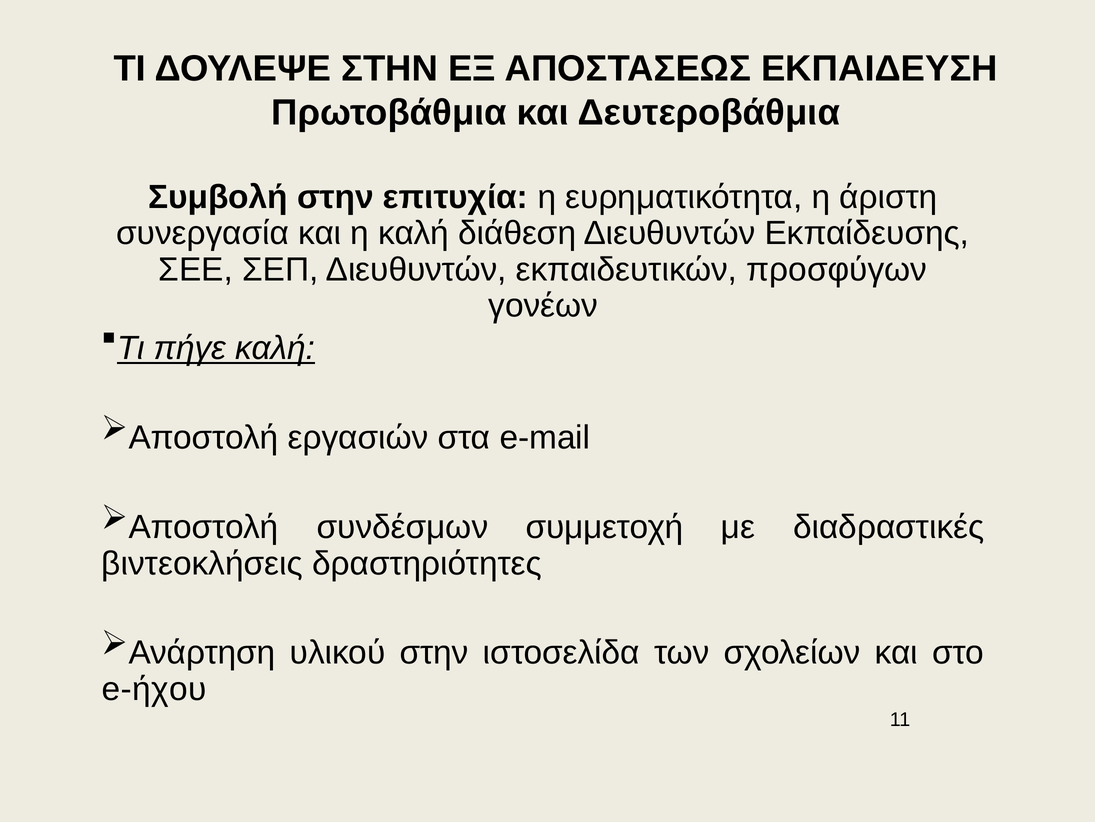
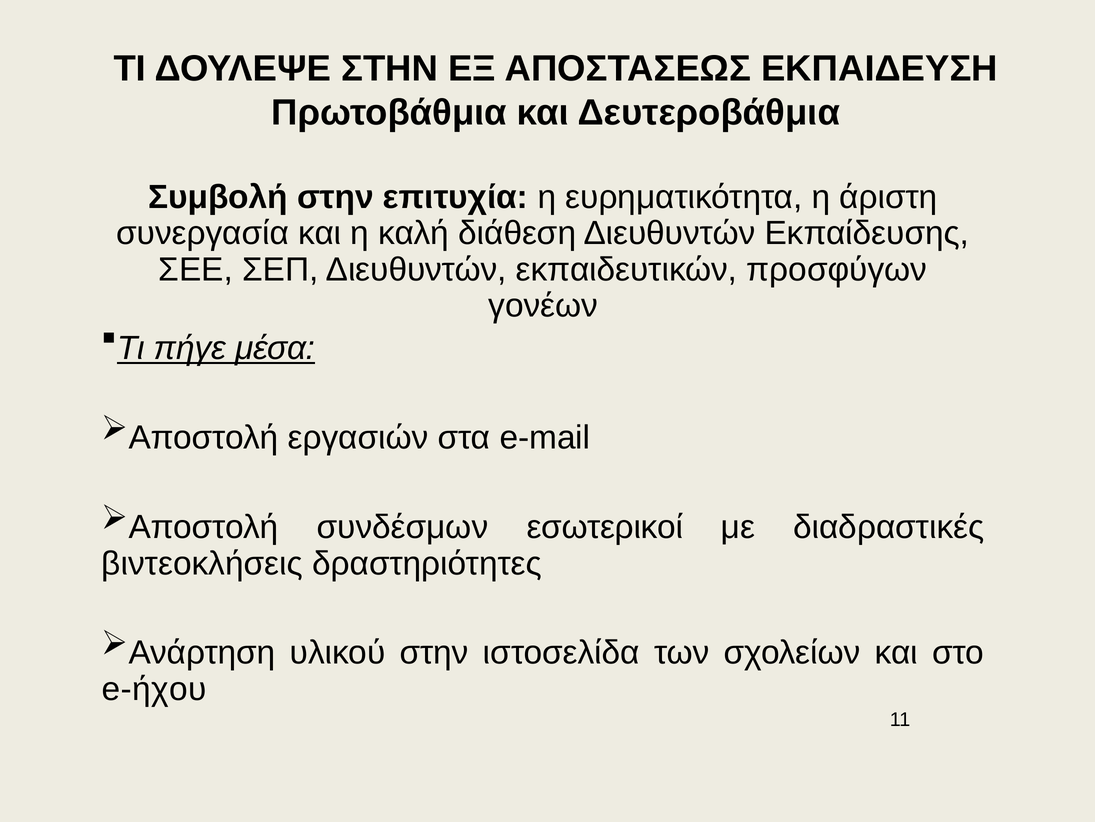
πήγε καλή: καλή -> μέσα (275, 348)
συμμετοχή: συμμετοχή -> εσωτερικοί (605, 527)
